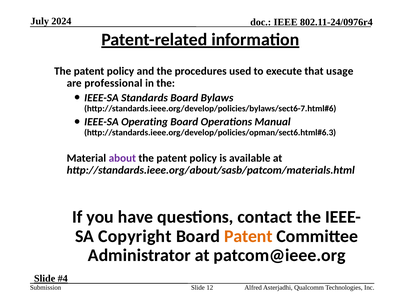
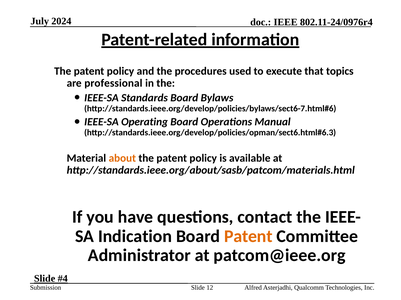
usage: usage -> topics (340, 71)
about colour: purple -> orange (122, 159)
Copyright: Copyright -> Indication (135, 237)
